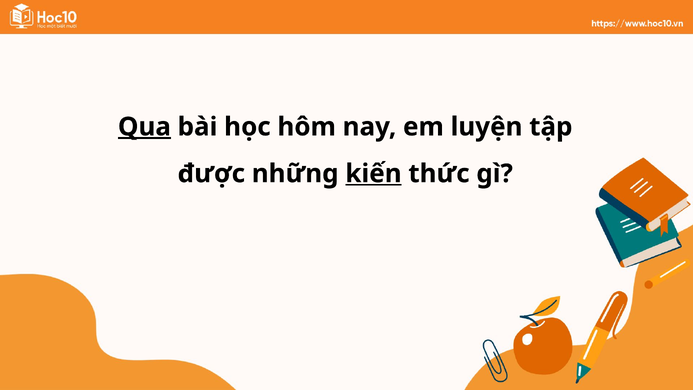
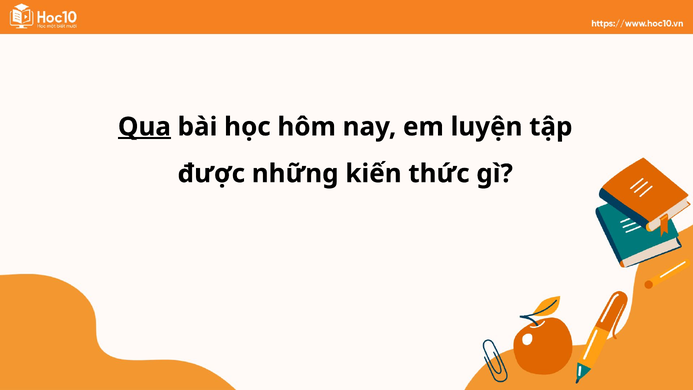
kiến underline: present -> none (373, 174)
